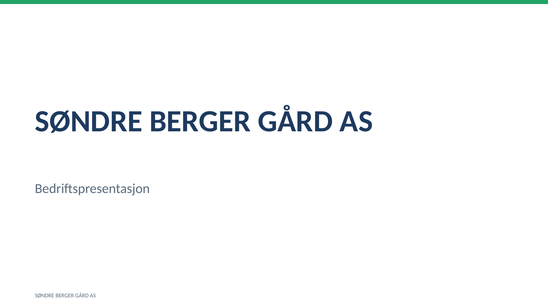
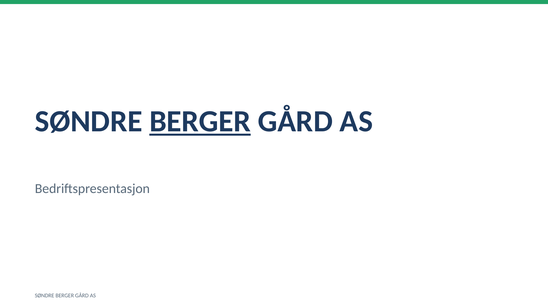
BERGER underline: none -> present (200, 122)
